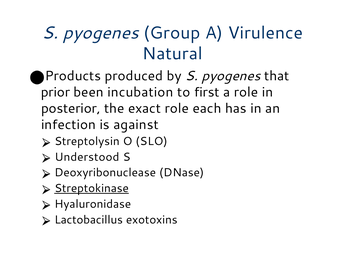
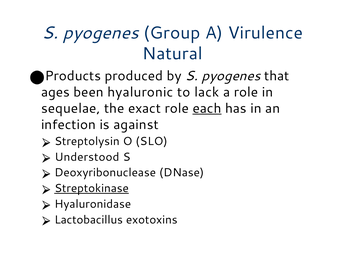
prior: prior -> ages (55, 92)
incubation: incubation -> hyaluronic (140, 92)
first: first -> lack (207, 92)
posterior: posterior -> sequelae (71, 108)
each underline: none -> present (207, 108)
